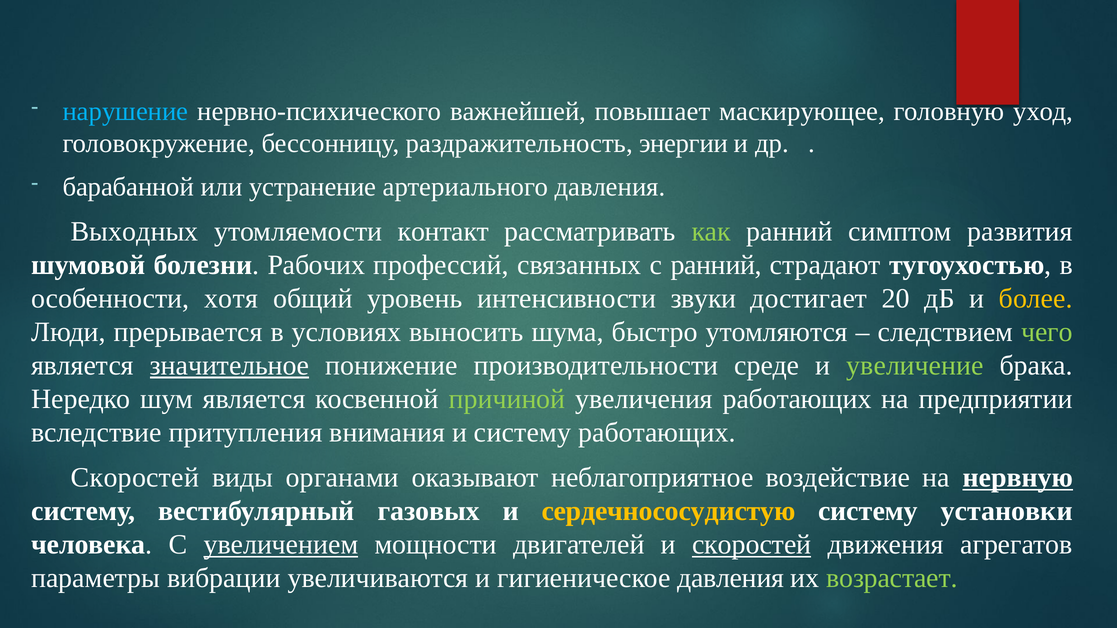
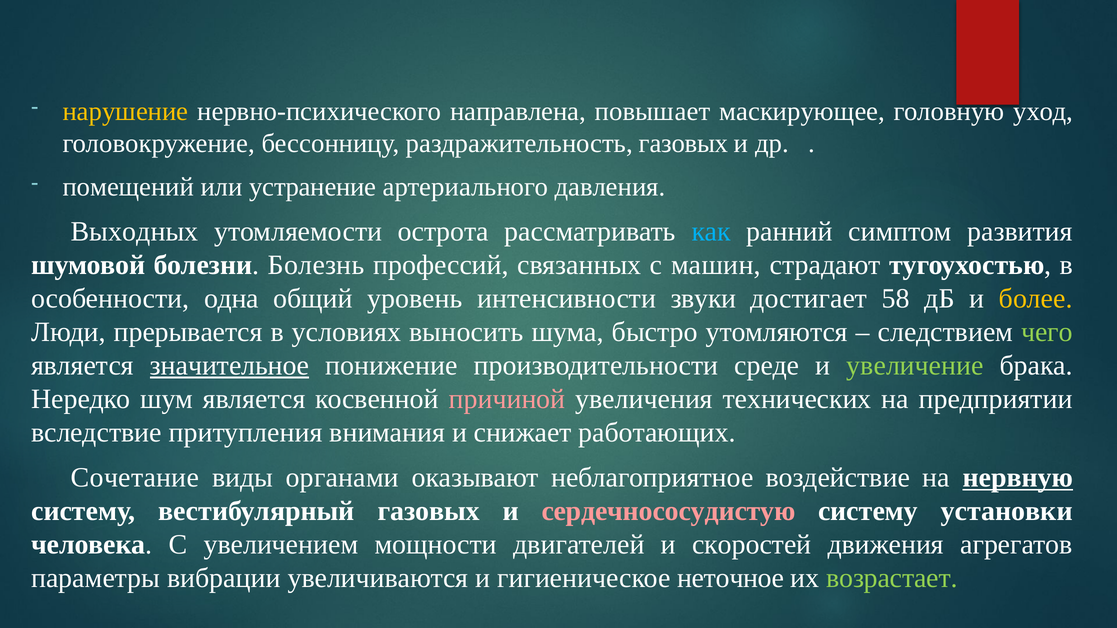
нарушение colour: light blue -> yellow (125, 111)
важнейшей: важнейшей -> направлена (518, 111)
раздражительность энергии: энергии -> газовых (684, 143)
барабанной: барабанной -> помещений (128, 187)
контакт: контакт -> острота (443, 232)
как colour: light green -> light blue (711, 232)
Рабочих: Рабочих -> Болезнь (316, 265)
с ранний: ранний -> машин (716, 265)
хотя: хотя -> одна (231, 299)
20: 20 -> 58 (896, 299)
причиной colour: light green -> pink (507, 399)
увеличения работающих: работающих -> технических (797, 399)
и систему: систему -> снижает (523, 433)
Скоростей: Скоростей -> Сочетание (135, 478)
сердечнососудистую colour: yellow -> pink (668, 511)
увеличением underline: present -> none (281, 545)
скоростей underline: present -> none (752, 545)
гигиеническое давления: давления -> неточное (731, 578)
